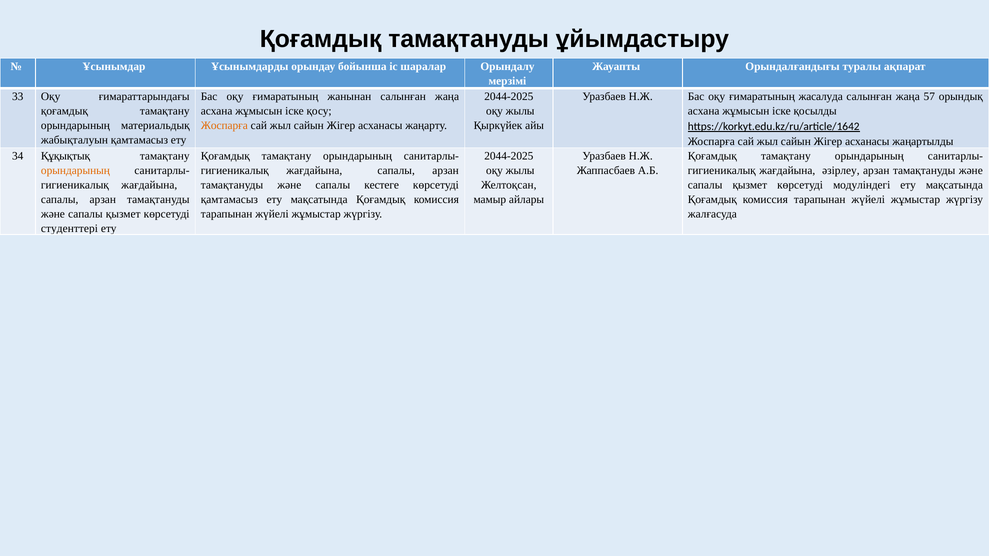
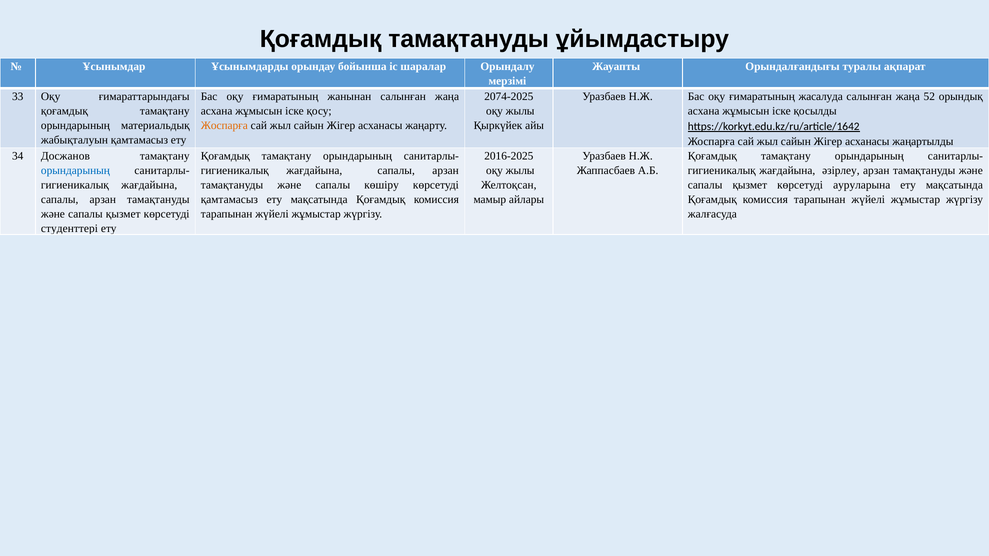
2044-2025: 2044-2025 -> 2074-2025 (509, 97)
57: 57 -> 52 (929, 97)
Құқықтық: Құқықтық -> Досжанов (65, 156)
2044-2025: 2044-2025 -> 2016-2025 (509, 156)
орындарының colour: orange -> blue (75, 171)
кестеге: кестеге -> көшіру (382, 185)
модуліндегі: модуліндегі -> ауруларына (862, 185)
